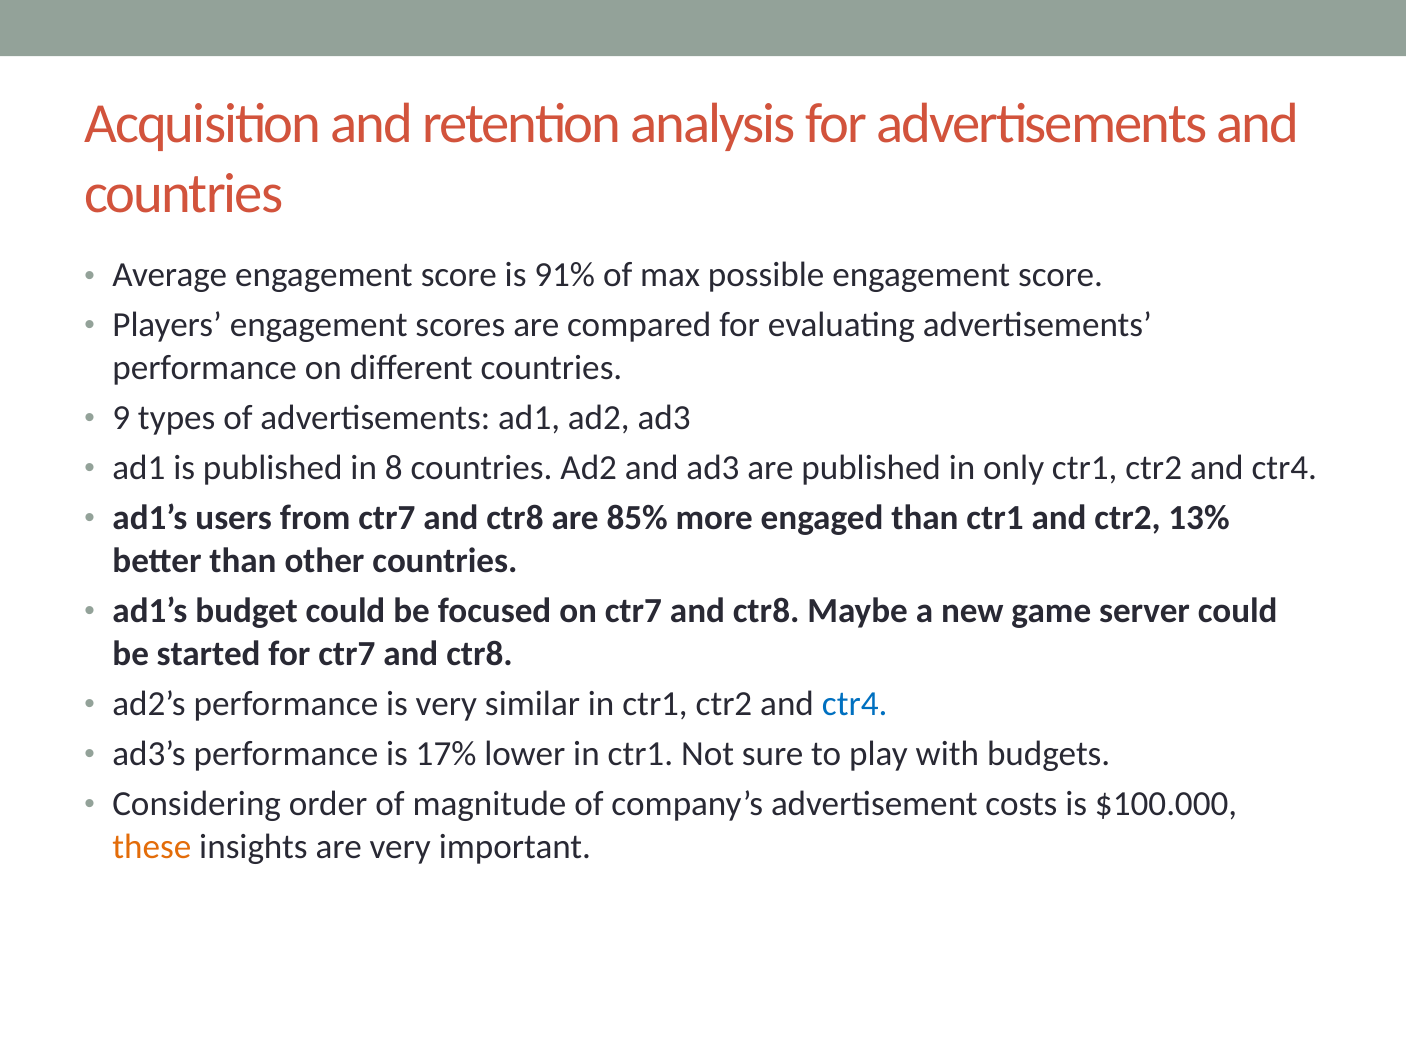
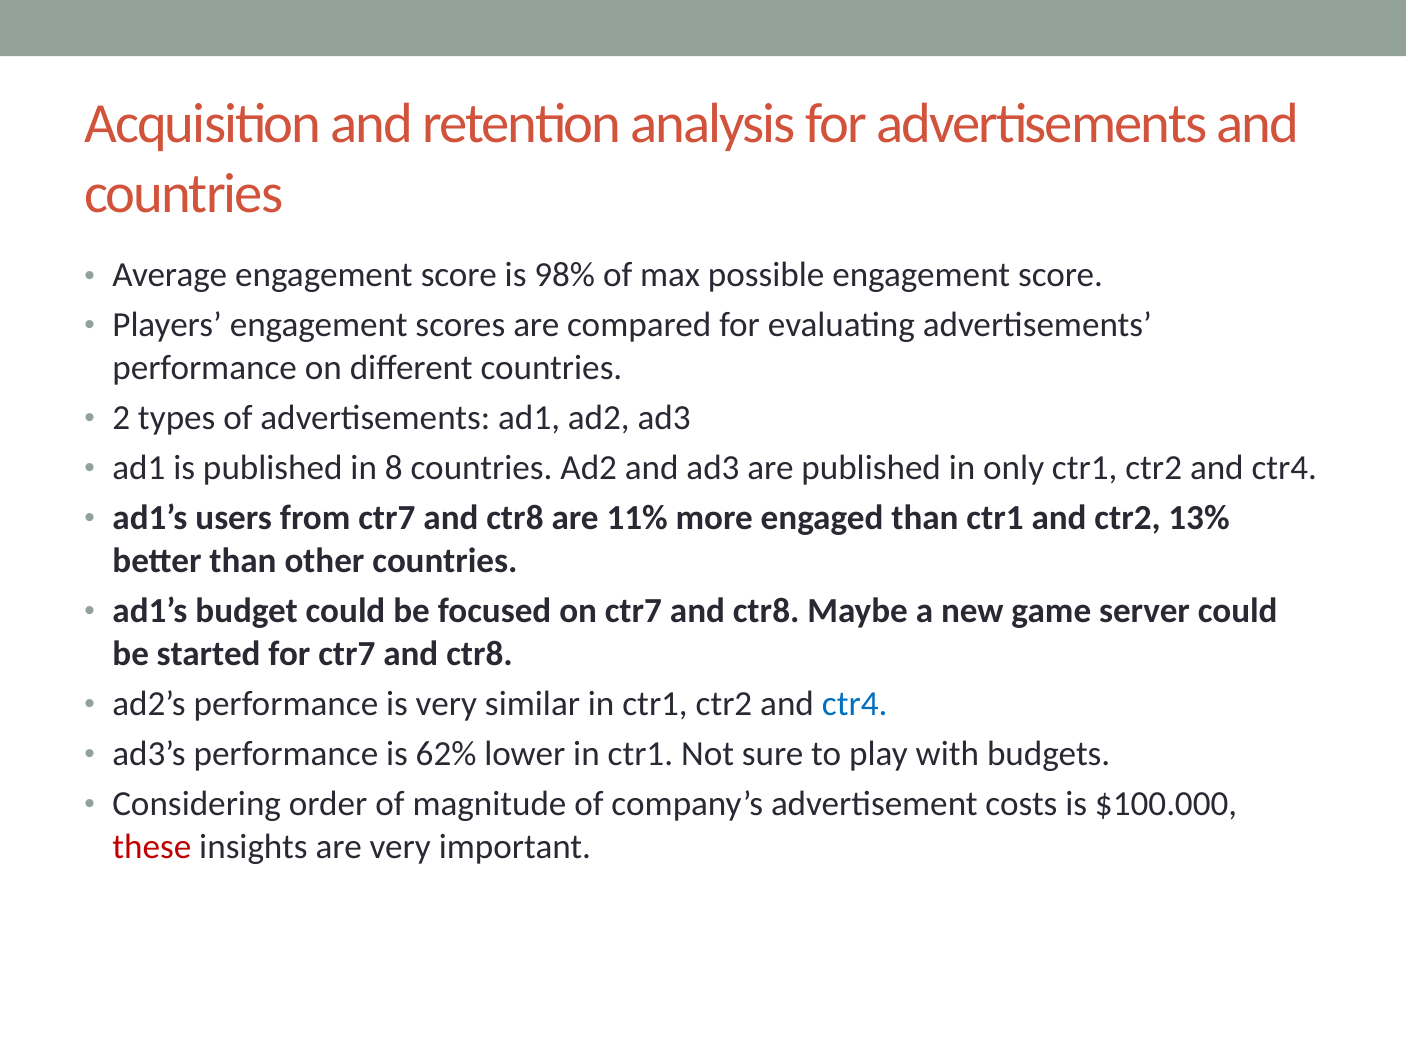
91%: 91% -> 98% (565, 275)
9: 9 -> 2 (121, 418)
85%: 85% -> 11% (637, 518)
17%: 17% -> 62% (446, 753)
these colour: orange -> red (152, 846)
